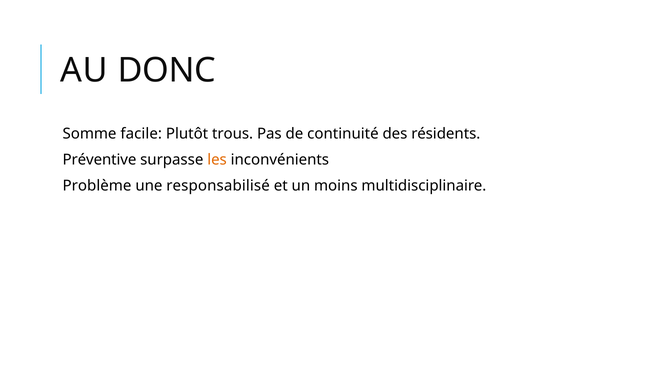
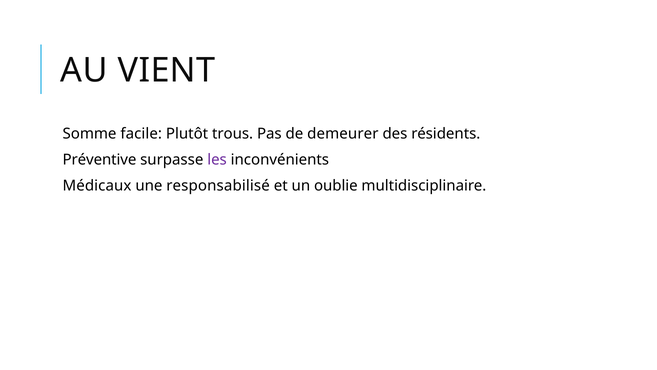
DONC: DONC -> VIENT (167, 70)
continuité: continuité -> demeurer (343, 134)
les colour: orange -> purple (217, 160)
Problème: Problème -> Médicaux (97, 185)
moins: moins -> oublie (336, 185)
